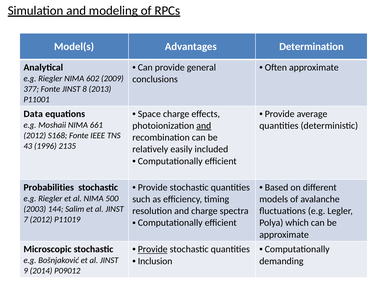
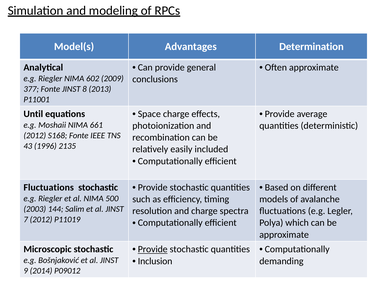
Data: Data -> Until (33, 114)
and underline: present -> none (204, 126)
Probabilities: Probabilities -> Fluctuations (49, 188)
